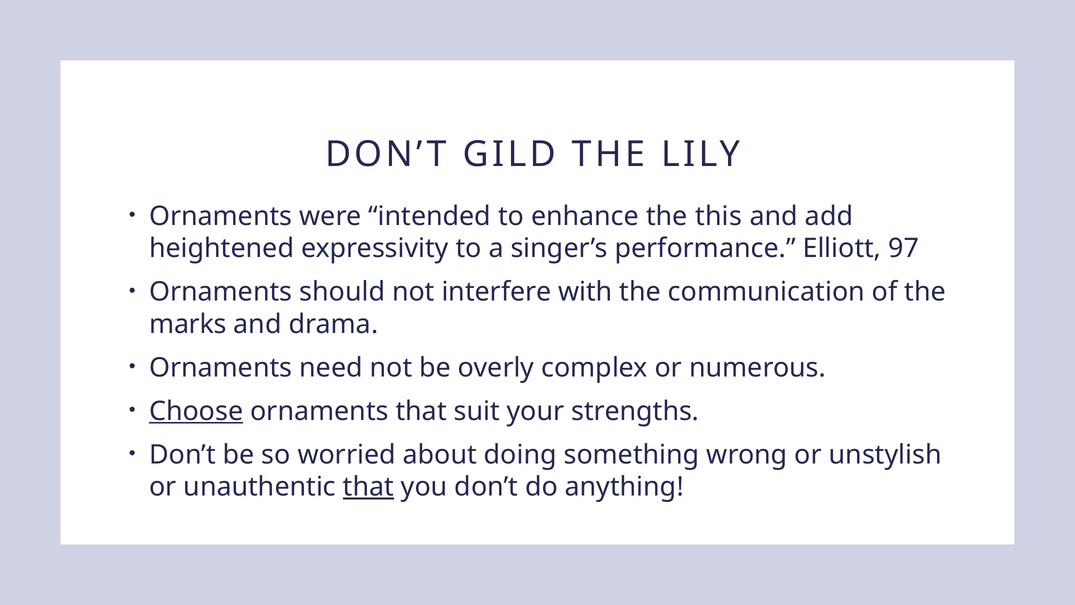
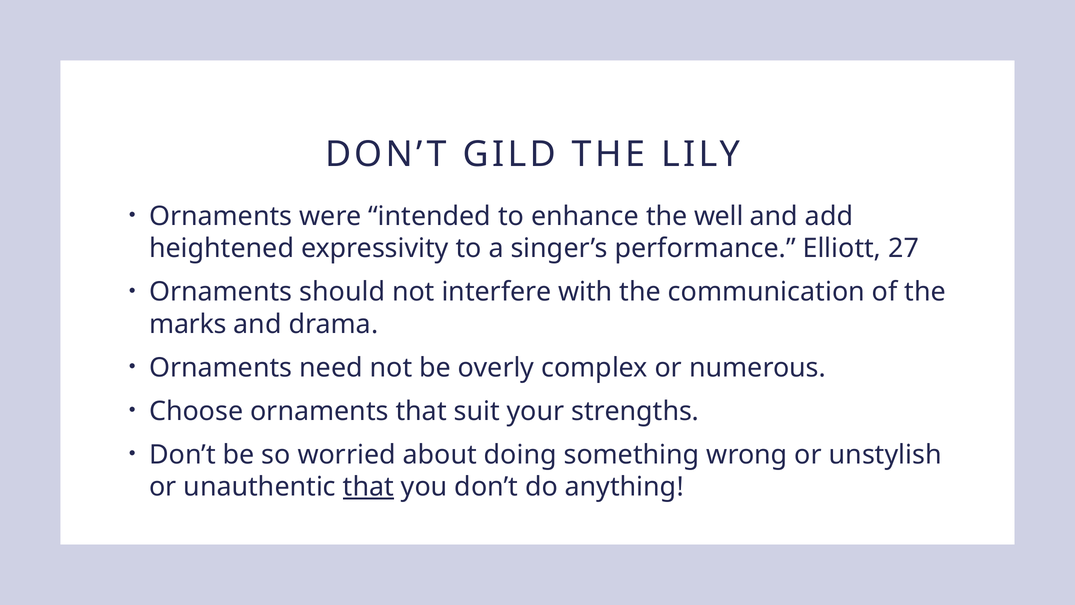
this: this -> well (719, 216)
97: 97 -> 27 (904, 248)
Choose underline: present -> none (196, 411)
